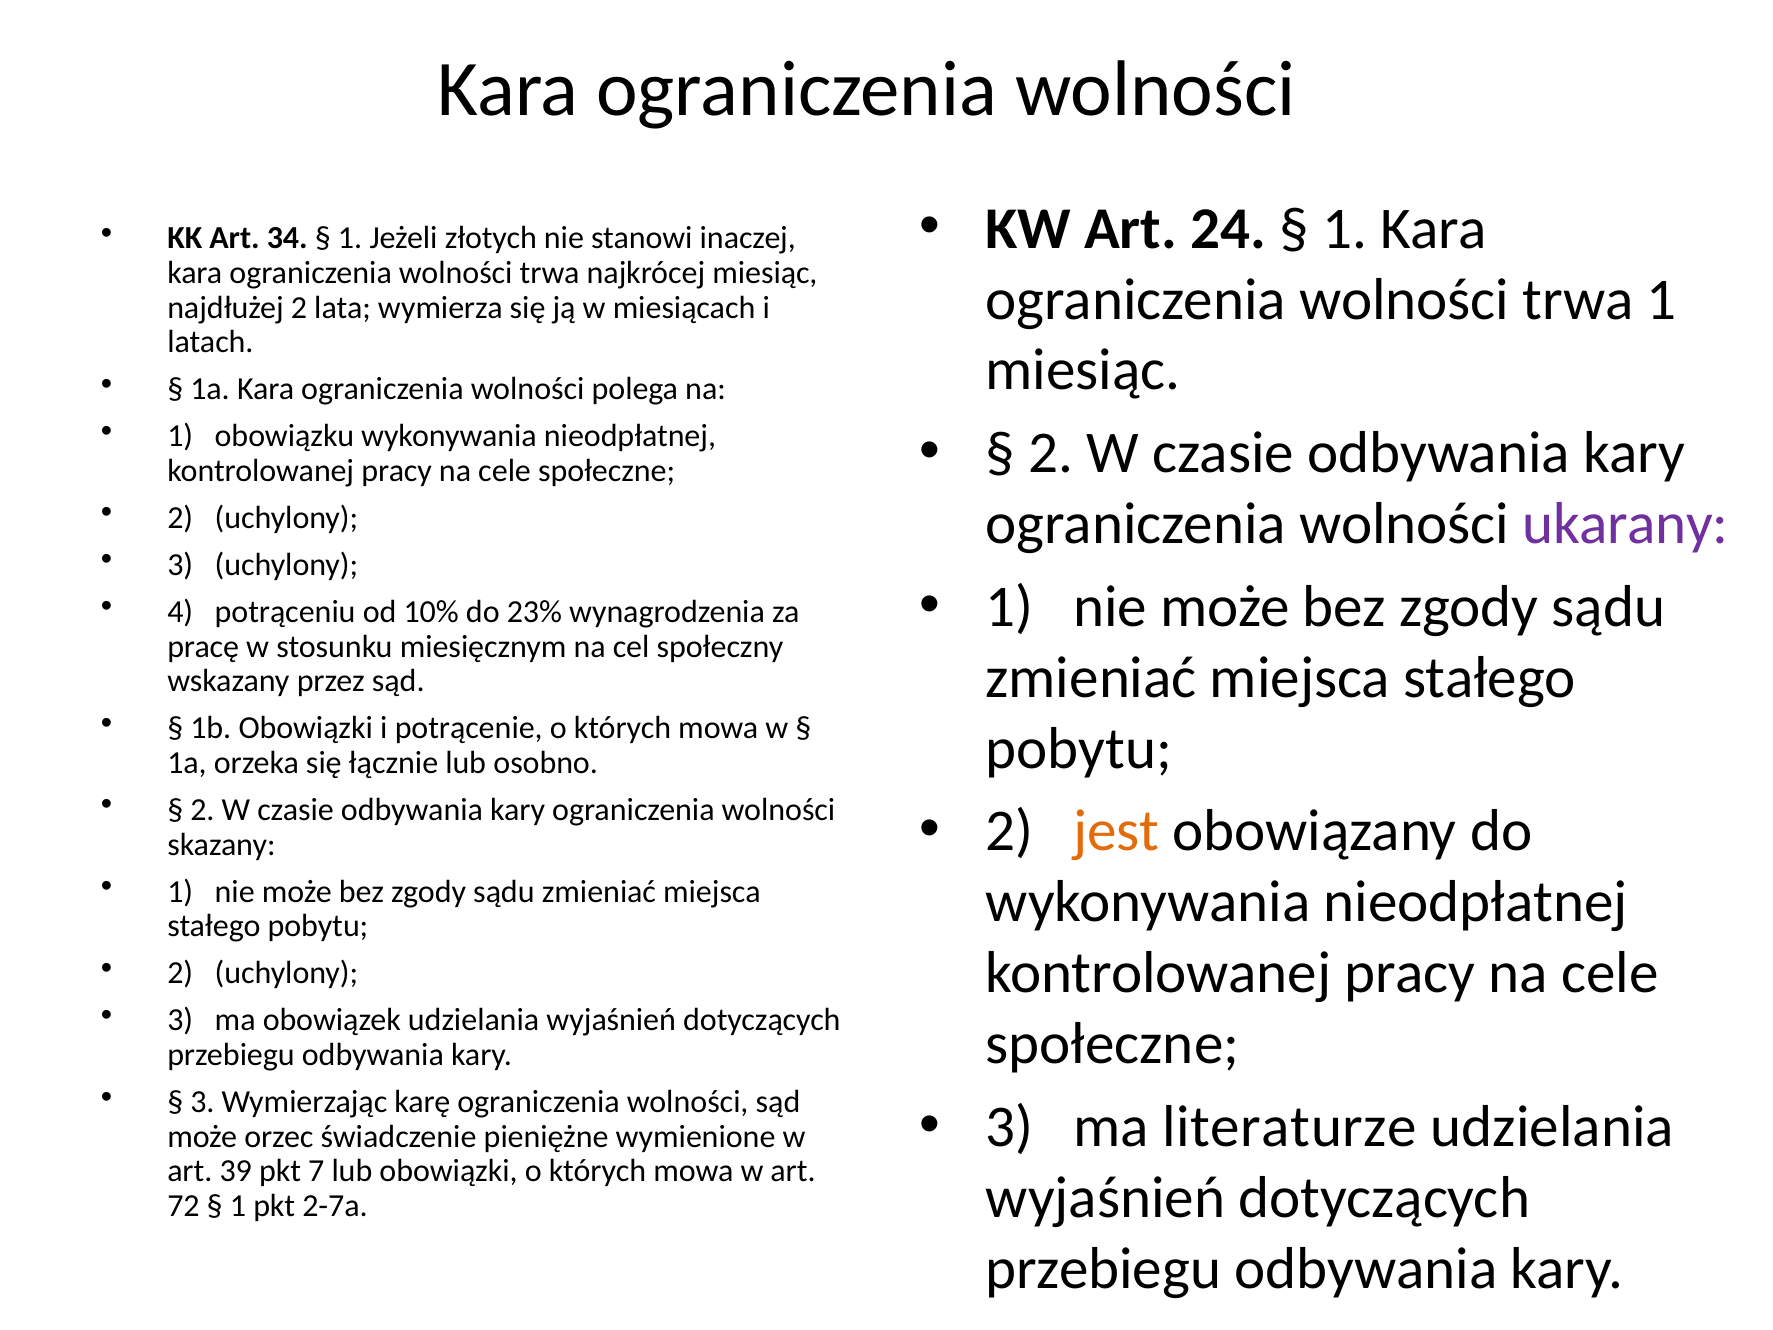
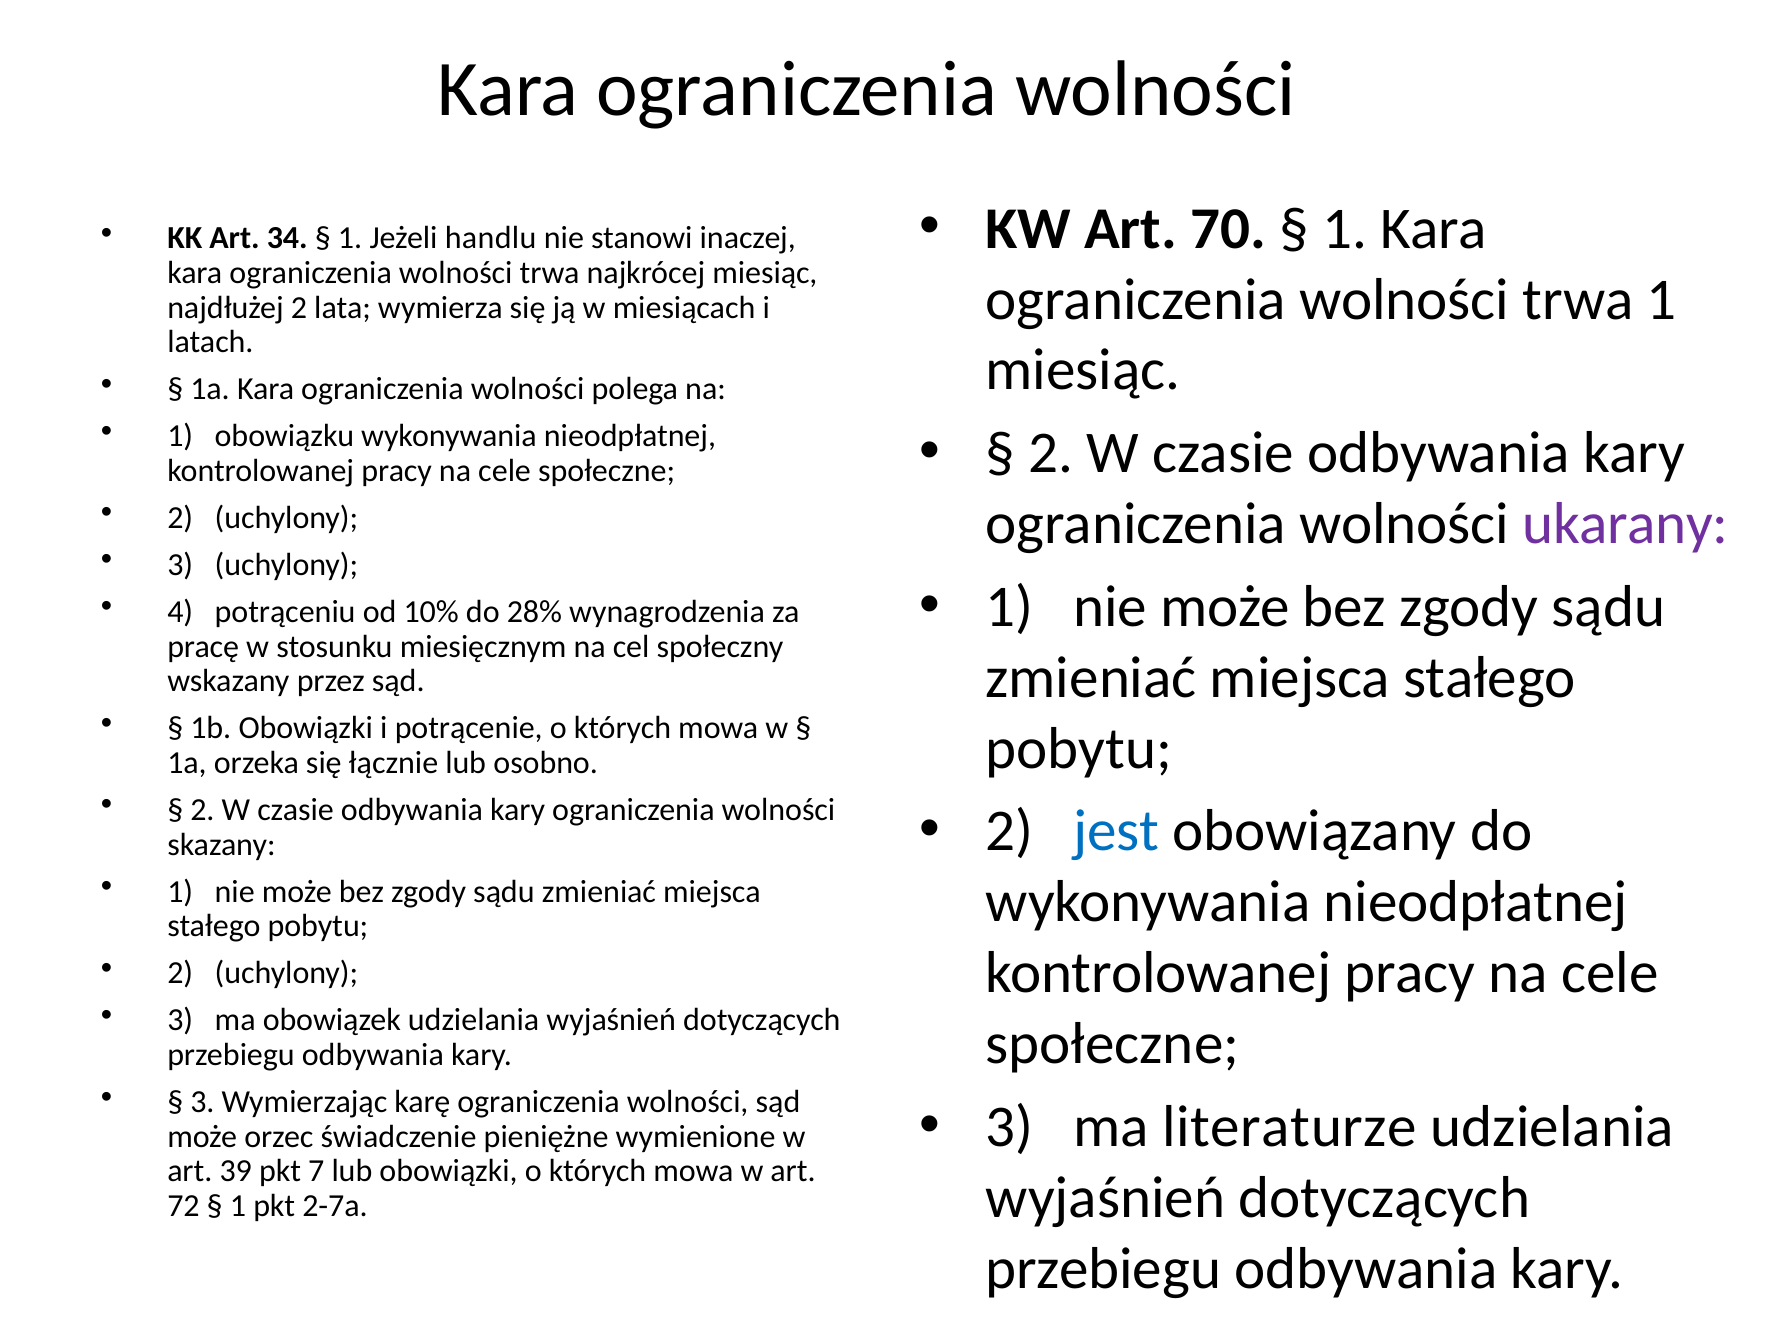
24: 24 -> 70 (1228, 229)
złotych: złotych -> handlu (491, 238)
23%: 23% -> 28% (534, 612)
jest colour: orange -> blue (1116, 831)
